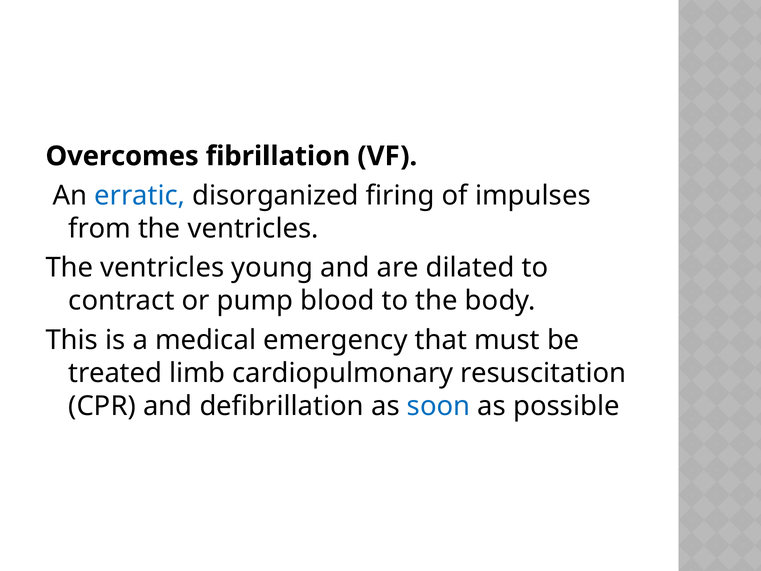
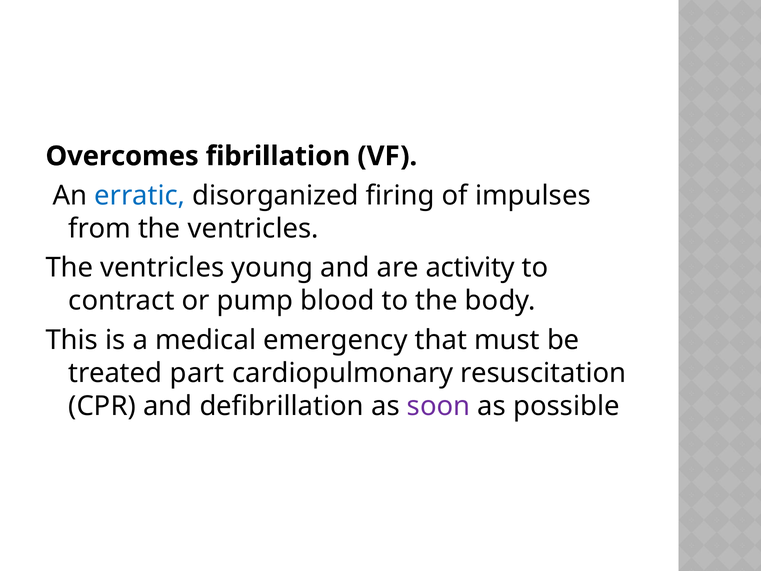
dilated: dilated -> activity (470, 268)
limb: limb -> part (197, 373)
soon colour: blue -> purple (439, 406)
